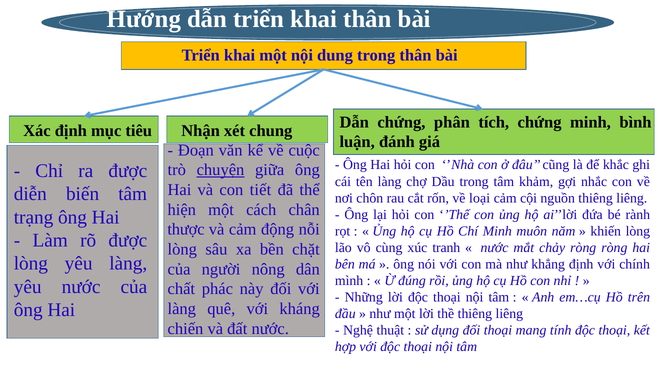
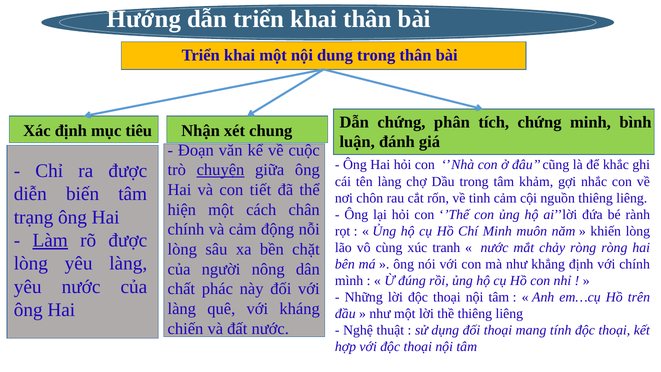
loại: loại -> tinh (480, 198)
thược: thược -> chính (186, 229)
Làm underline: none -> present (50, 240)
